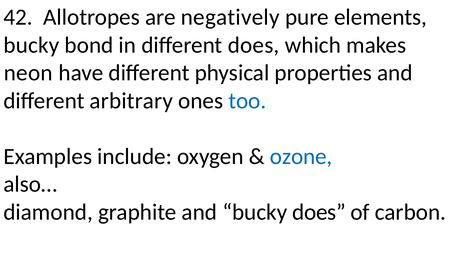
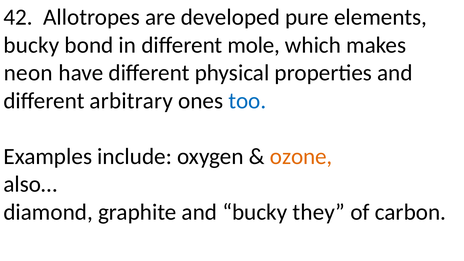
negatively: negatively -> developed (230, 17)
different does: does -> mole (254, 45)
ozone colour: blue -> orange (301, 156)
bucky does: does -> they (319, 212)
